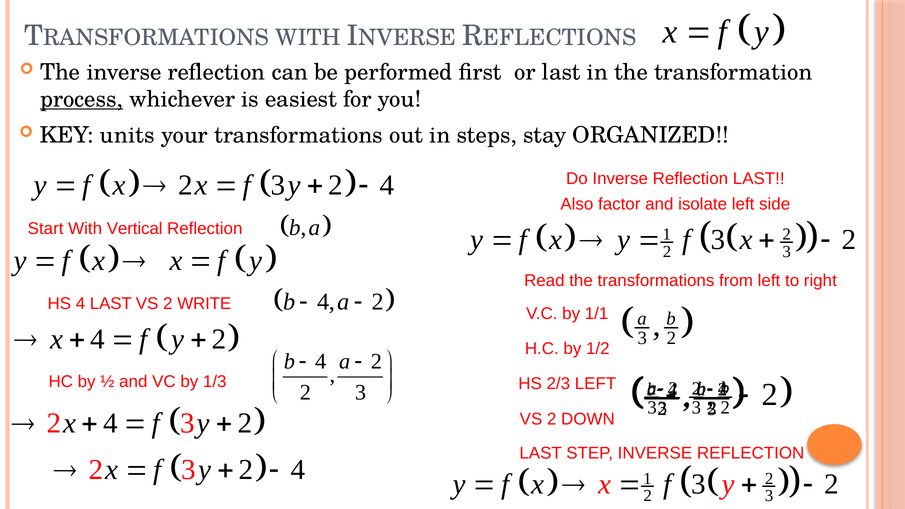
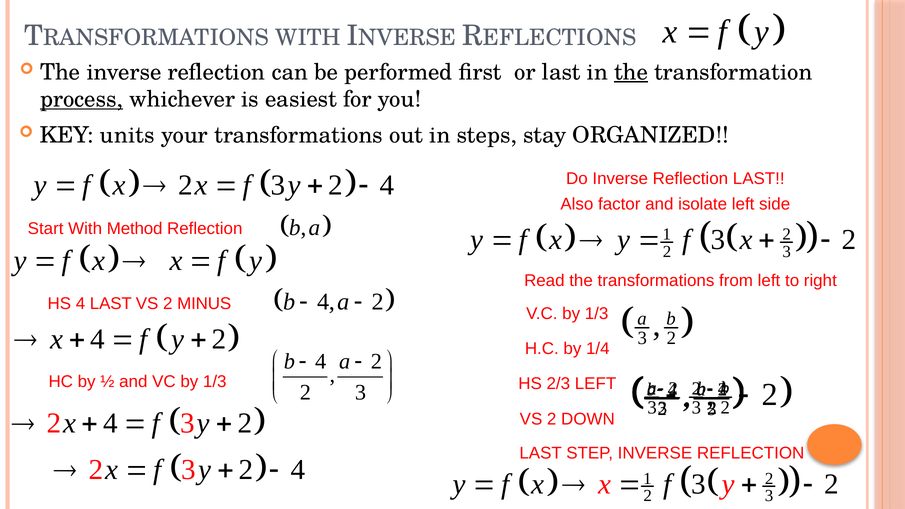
the underline: none -> present (631, 72)
Vertical: Vertical -> Method (135, 229)
WRITE: WRITE -> MINUS (204, 304)
V.C by 1/1: 1/1 -> 1/3 (597, 314)
1/2: 1/2 -> 1/4 (598, 349)
